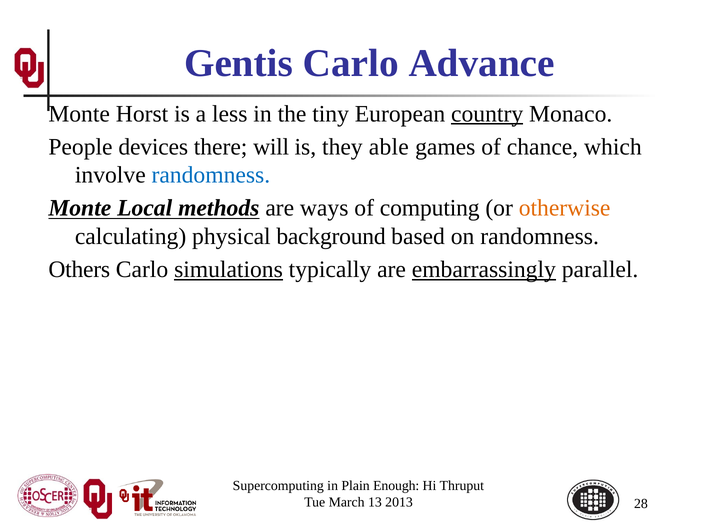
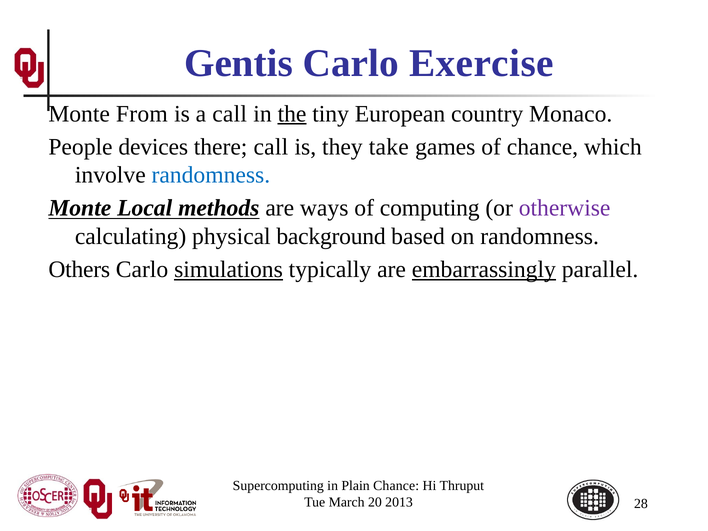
Advance: Advance -> Exercise (481, 63)
Horst: Horst -> From (142, 114)
a less: less -> call (230, 114)
the underline: none -> present (292, 114)
country underline: present -> none (487, 114)
there will: will -> call (271, 147)
able: able -> take (389, 147)
otherwise colour: orange -> purple (565, 208)
Plain Enough: Enough -> Chance (396, 486)
13: 13 -> 20 (375, 502)
